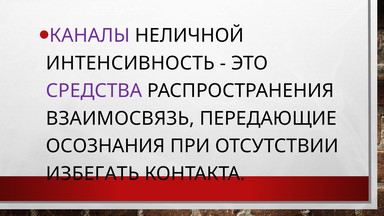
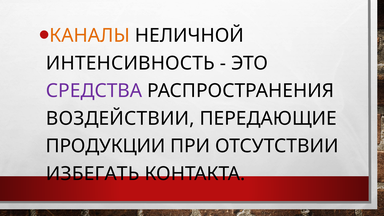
КАНАЛЫ colour: purple -> orange (90, 36)
ВЗАИМОСВЯЗЬ: ВЗАИМОСВЯЗЬ -> ВОЗДЕЙСТВИИ (120, 119)
ОСОЗНАНИЯ: ОСОЗНАНИЯ -> ПРОДУКЦИИ (106, 146)
